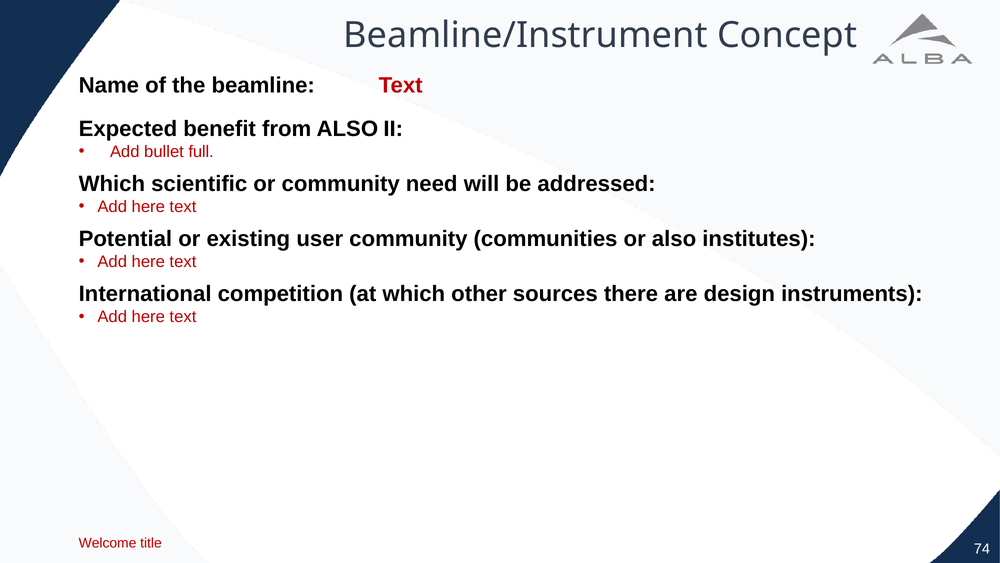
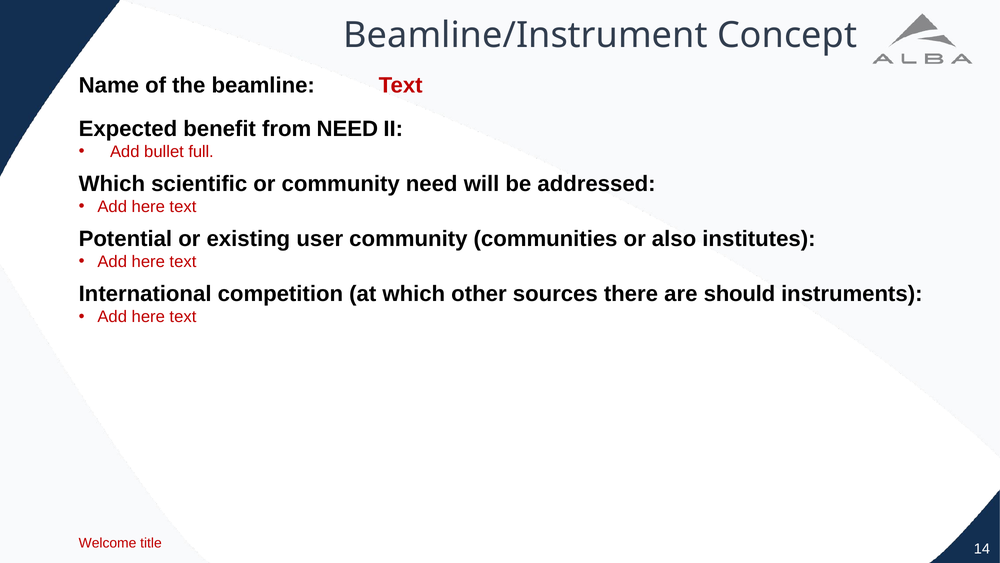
from ALSO: ALSO -> NEED (347, 129)
design: design -> should (739, 294)
74: 74 -> 14 (982, 549)
